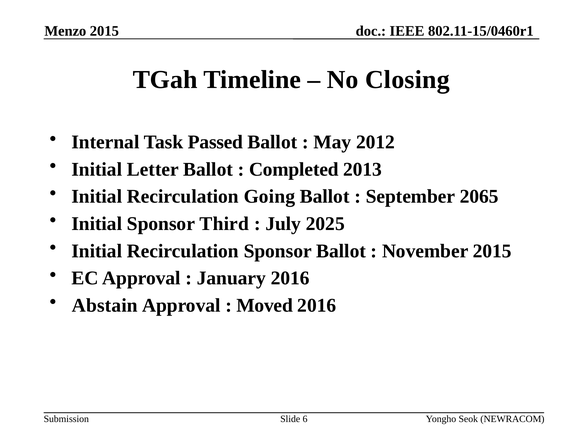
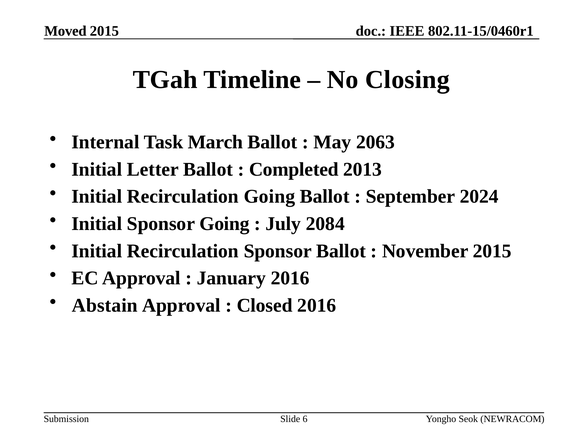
Menzo: Menzo -> Moved (65, 31)
Passed: Passed -> March (215, 142)
2012: 2012 -> 2063 (375, 142)
2065: 2065 -> 2024 (479, 197)
Sponsor Third: Third -> Going (224, 224)
2025: 2025 -> 2084 (325, 224)
Moved: Moved -> Closed (265, 305)
